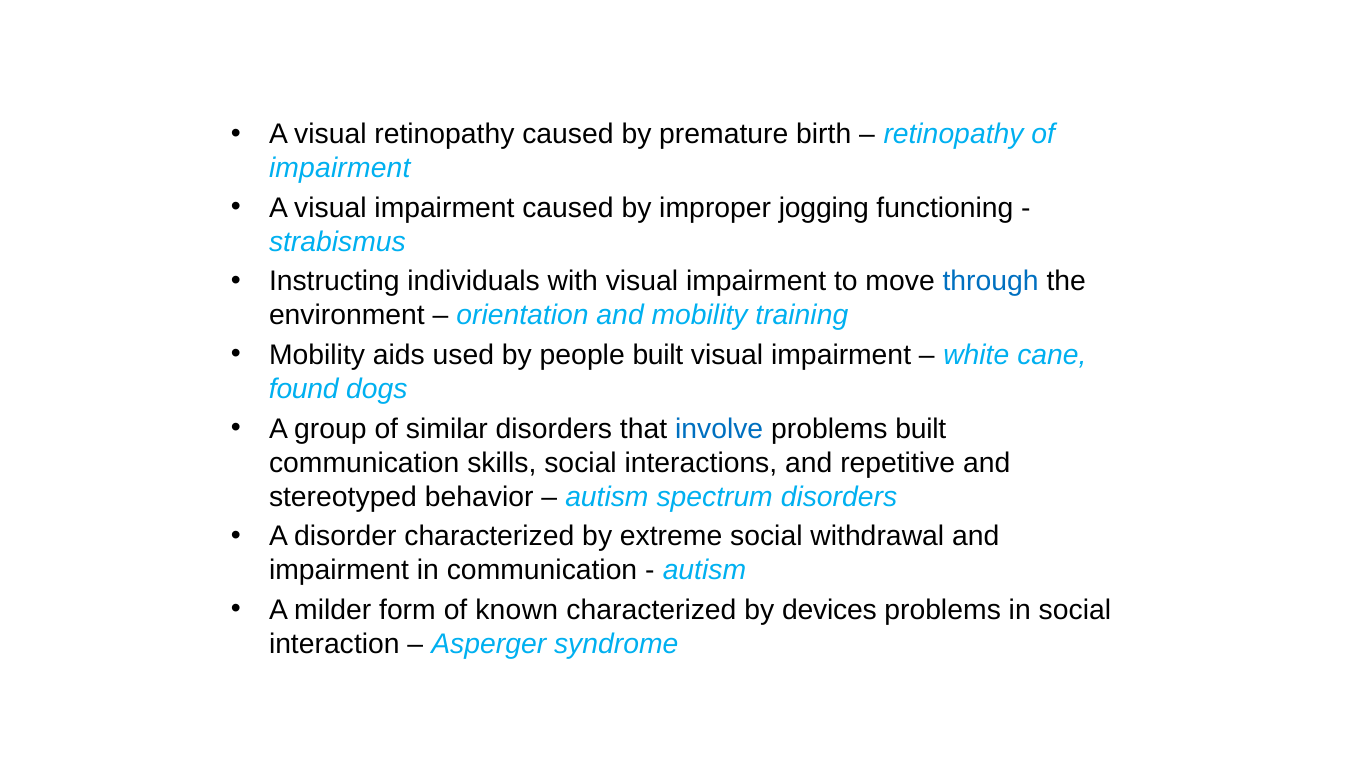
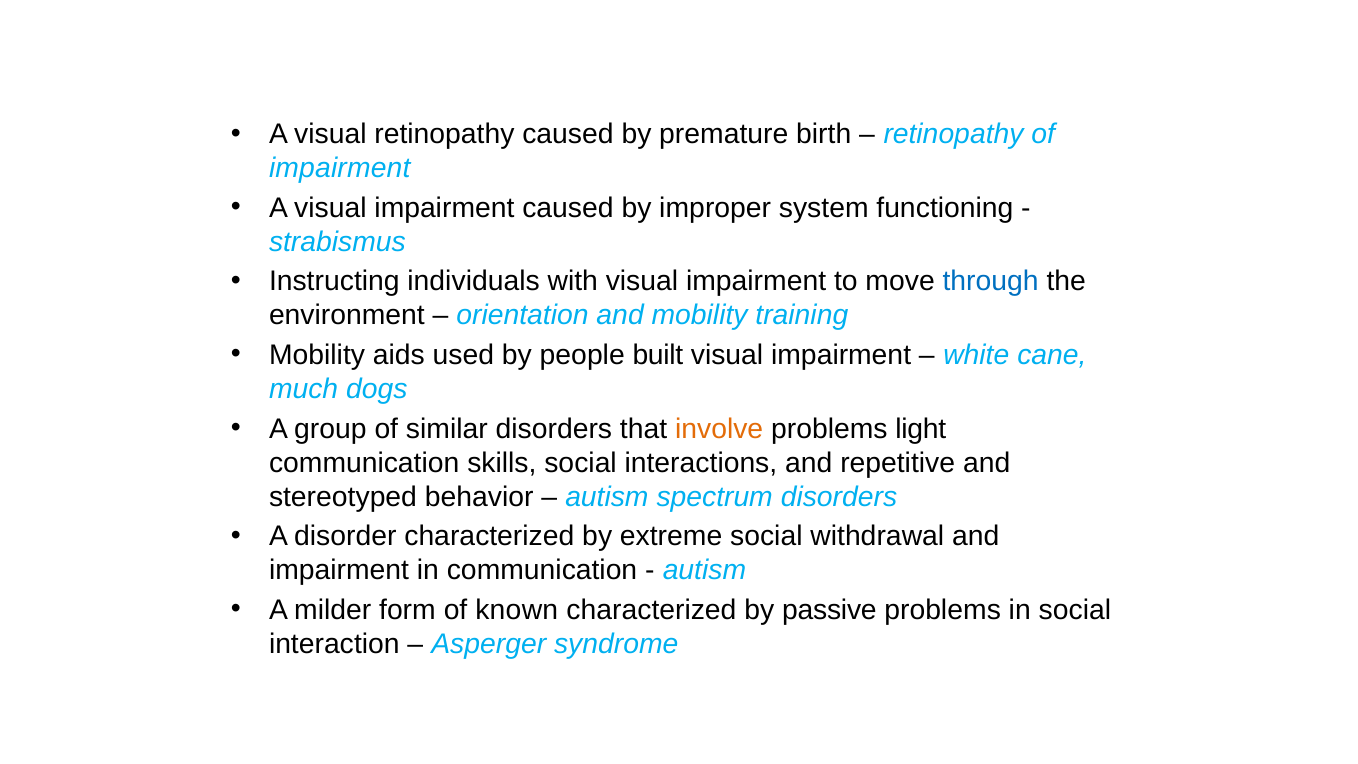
jogging: jogging -> system (824, 208)
found: found -> much (304, 389)
involve colour: blue -> orange (719, 429)
problems built: built -> light (921, 429)
devices: devices -> passive (829, 610)
